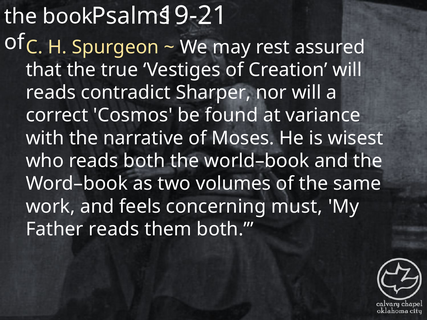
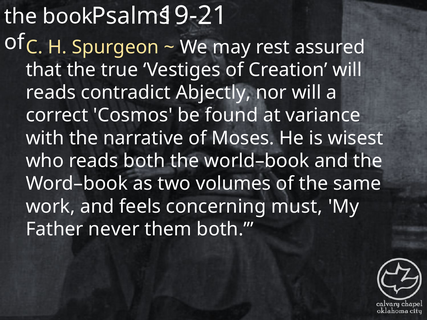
Sharper: Sharper -> Abjectly (213, 93)
Father reads: reads -> never (114, 229)
